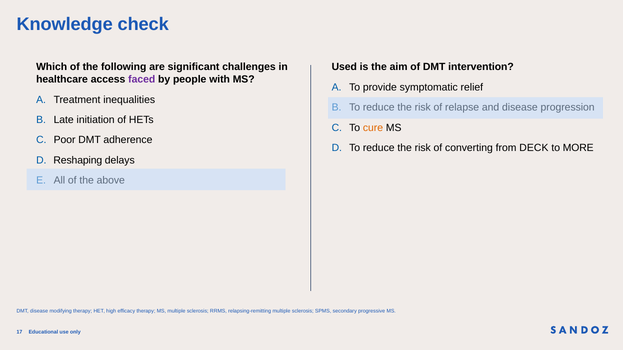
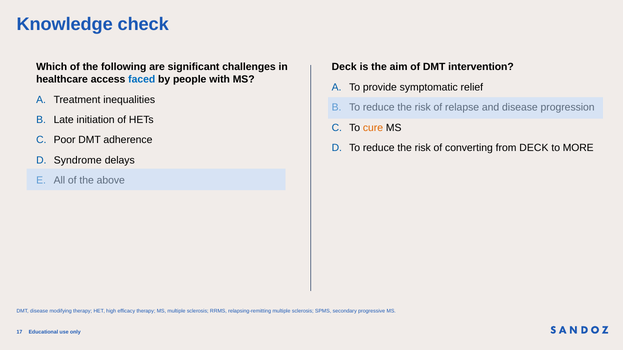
Used: Used -> Deck (344, 67)
faced colour: purple -> blue (142, 80)
Reshaping: Reshaping -> Syndrome (78, 160)
